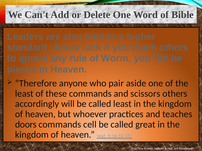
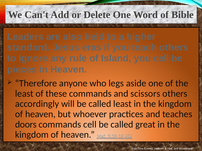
luck: luck -> eras (92, 48)
Worm: Worm -> Island (116, 58)
you fire: fire -> cell (161, 58)
pair: pair -> legs (116, 84)
